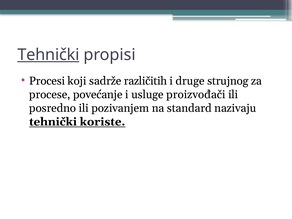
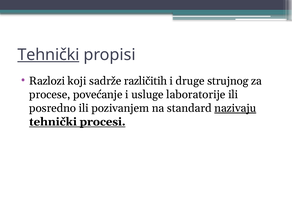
Procesi: Procesi -> Razlozi (47, 81)
proizvođači: proizvođači -> laboratorije (196, 95)
nazivaju underline: none -> present (235, 108)
koriste: koriste -> procesi (103, 122)
